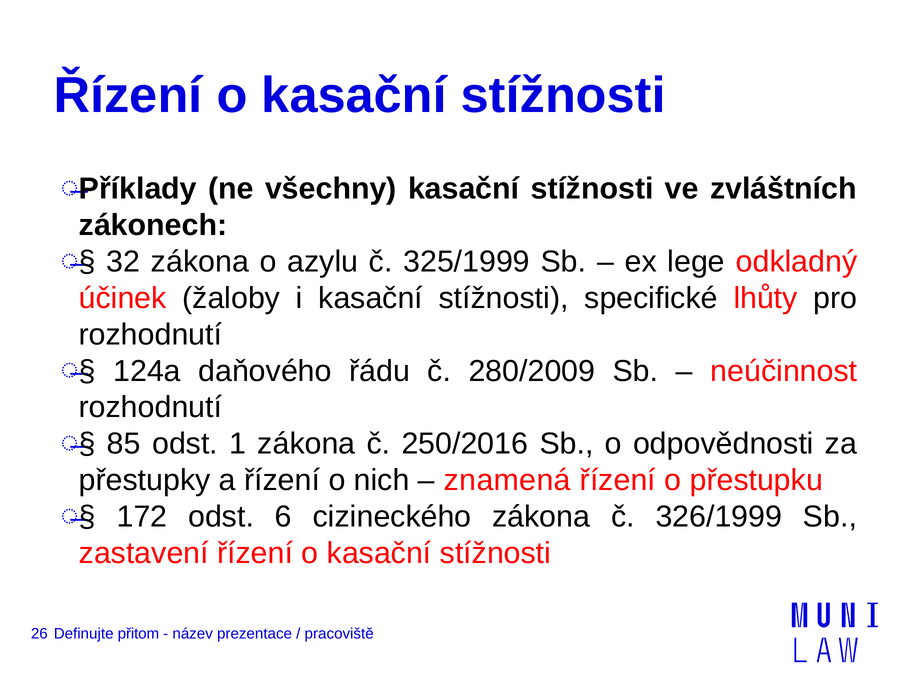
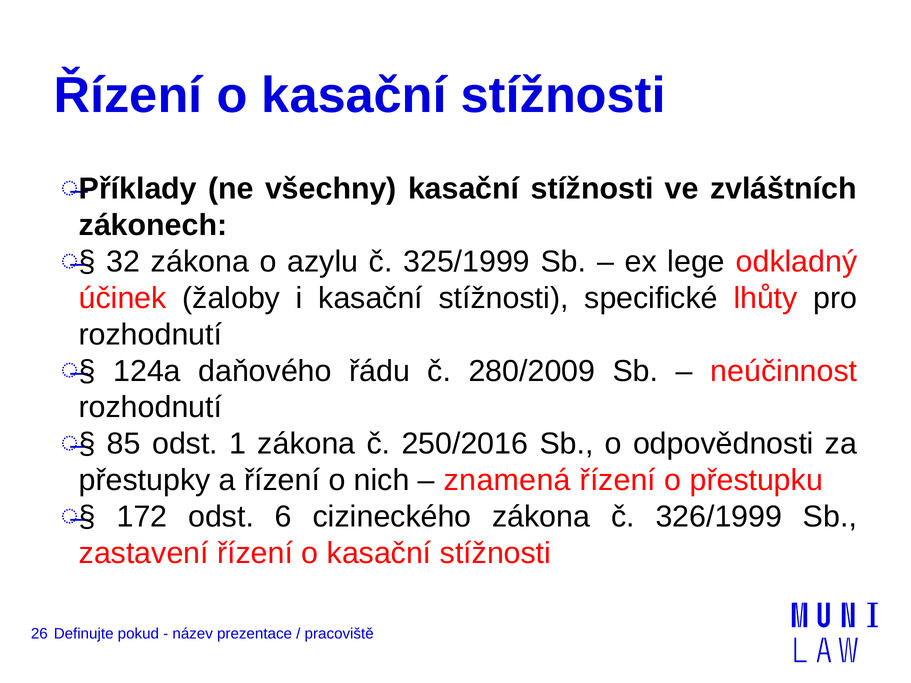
přitom: přitom -> pokud (138, 634)
